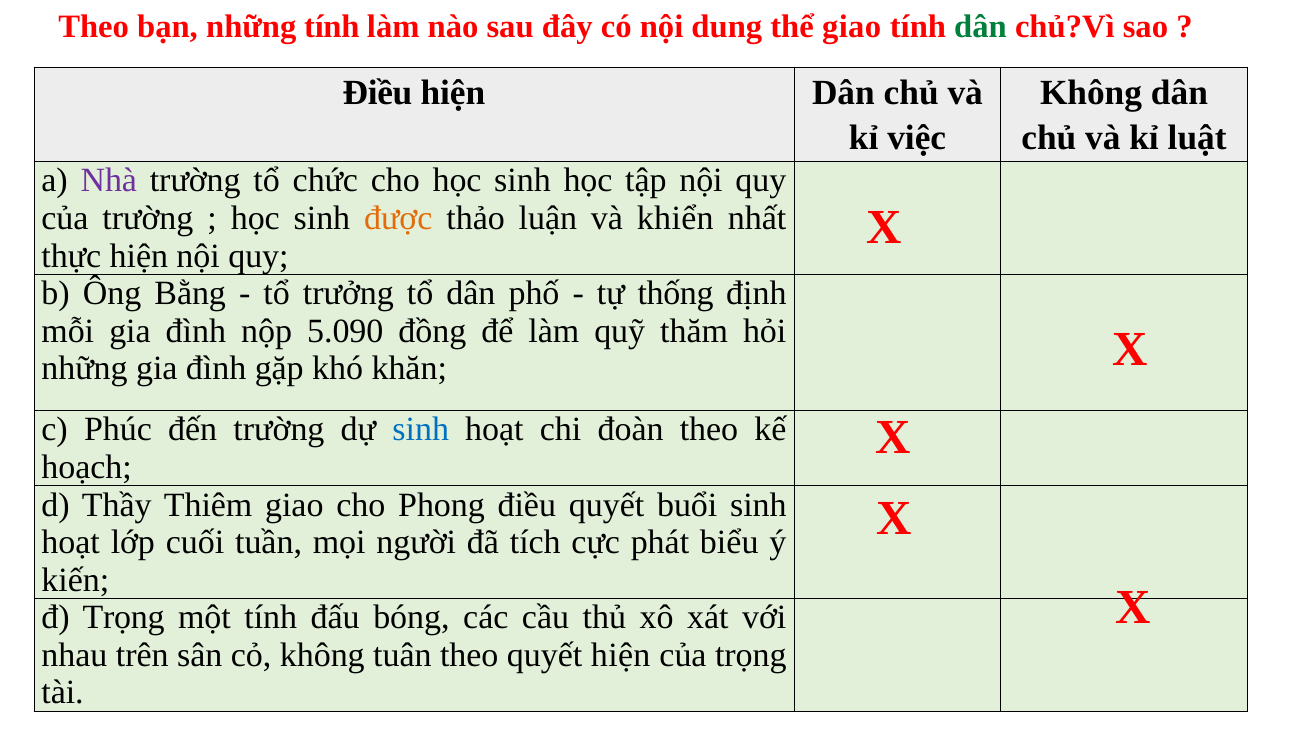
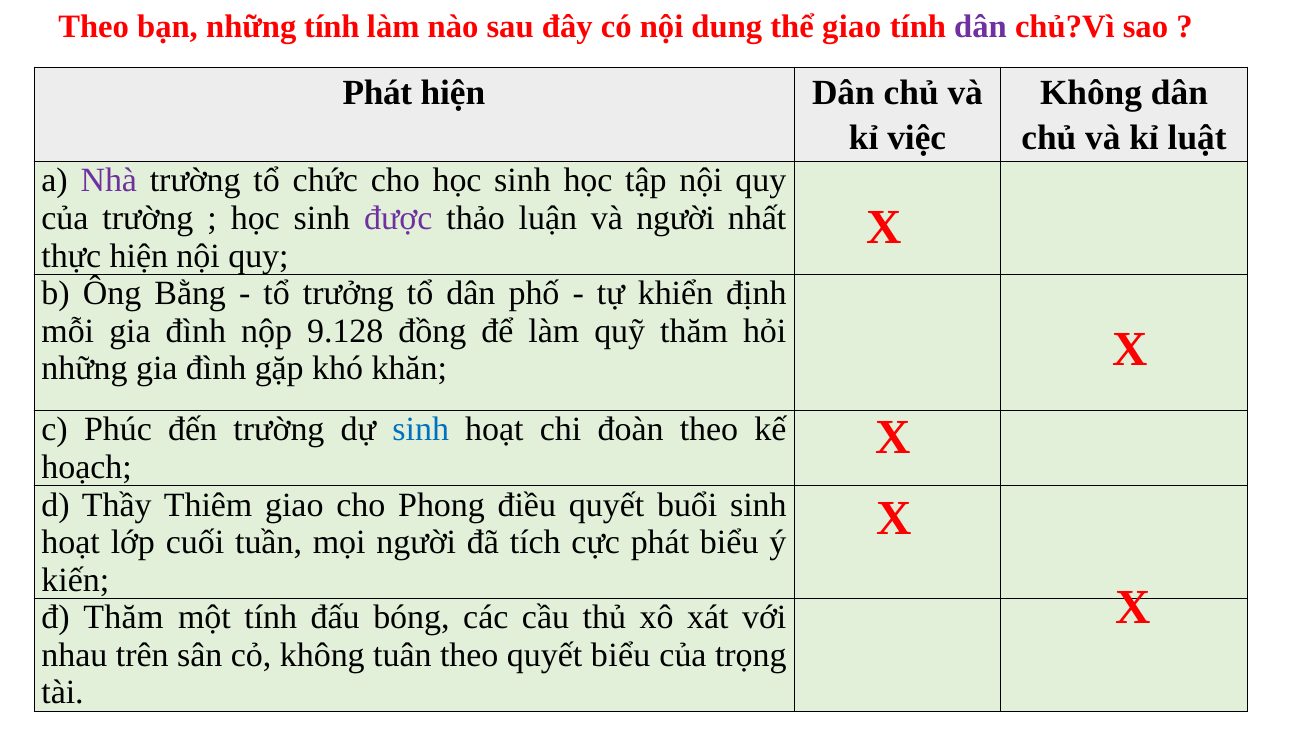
dân colour: green -> purple (981, 27)
Điều: Điều -> Phát (377, 93)
được colour: orange -> purple (398, 218)
và khiển: khiển -> người (676, 218)
thống: thống -> khiển (675, 293)
5.090: 5.090 -> 9.128 (345, 331)
đ Trọng: Trọng -> Thăm (123, 618)
quyết hiện: hiện -> biểu (621, 655)
